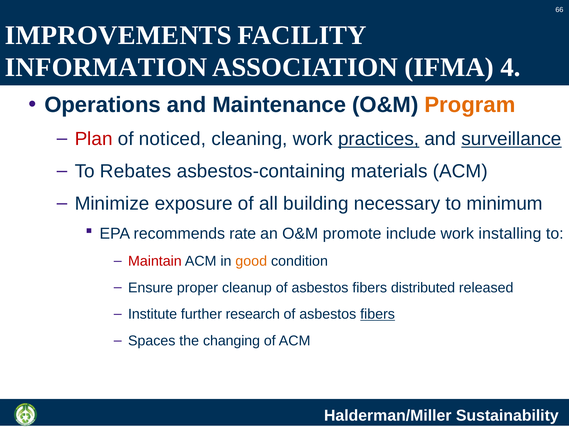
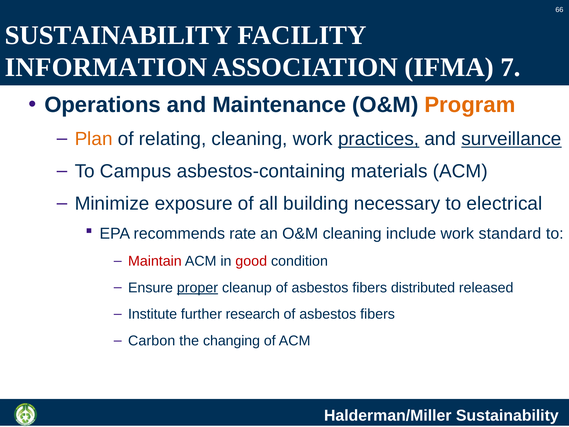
IMPROVEMENTS: IMPROVEMENTS -> SUSTAINABILITY (119, 35)
4: 4 -> 7 (511, 67)
Plan colour: red -> orange (94, 139)
noticed: noticed -> relating (173, 139)
Rebates: Rebates -> Campus (136, 171)
minimum: minimum -> electrical (505, 203)
O&M promote: promote -> cleaning (352, 234)
installing: installing -> standard (510, 234)
good colour: orange -> red (251, 261)
proper underline: none -> present (197, 288)
fibers underline: present -> none (378, 314)
Spaces: Spaces -> Carbon (152, 341)
